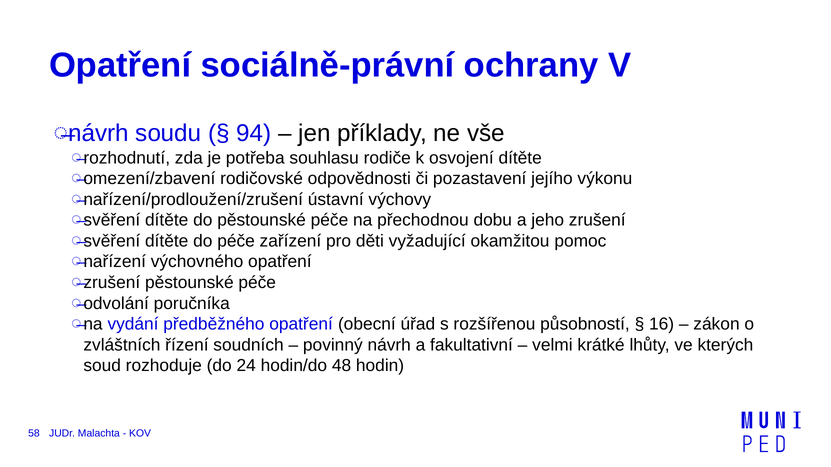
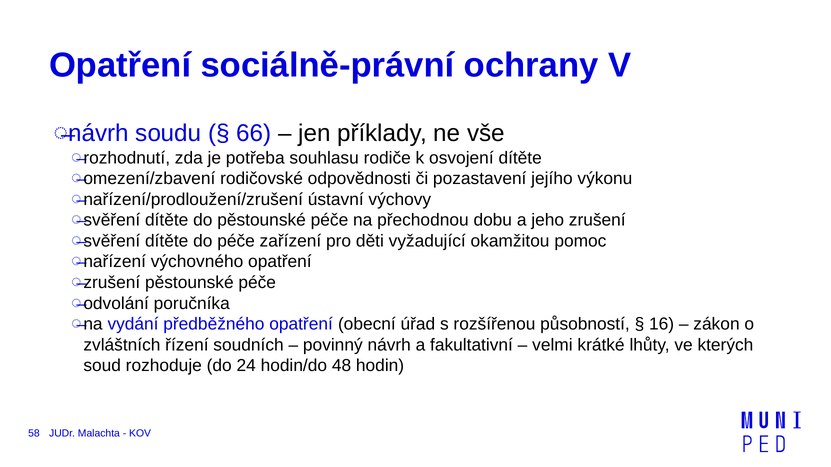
94: 94 -> 66 (254, 134)
